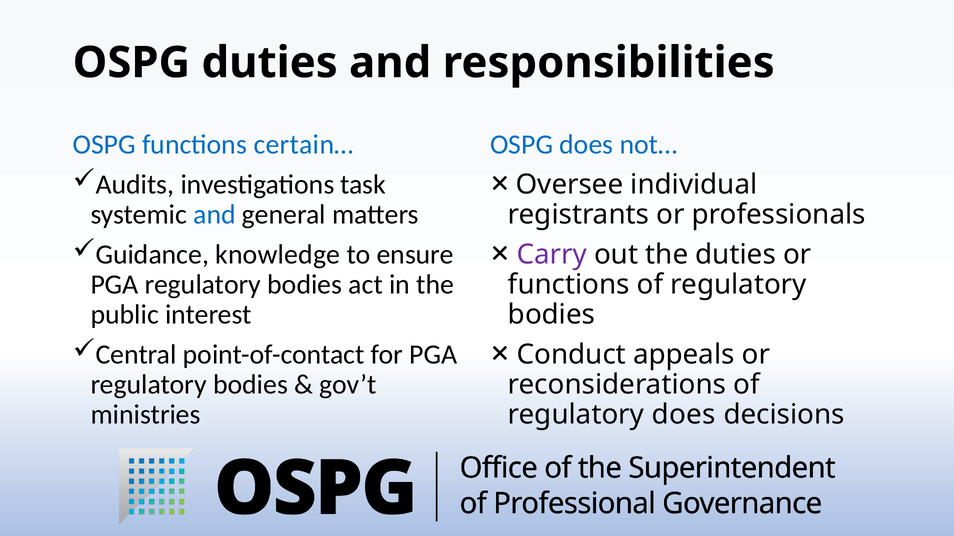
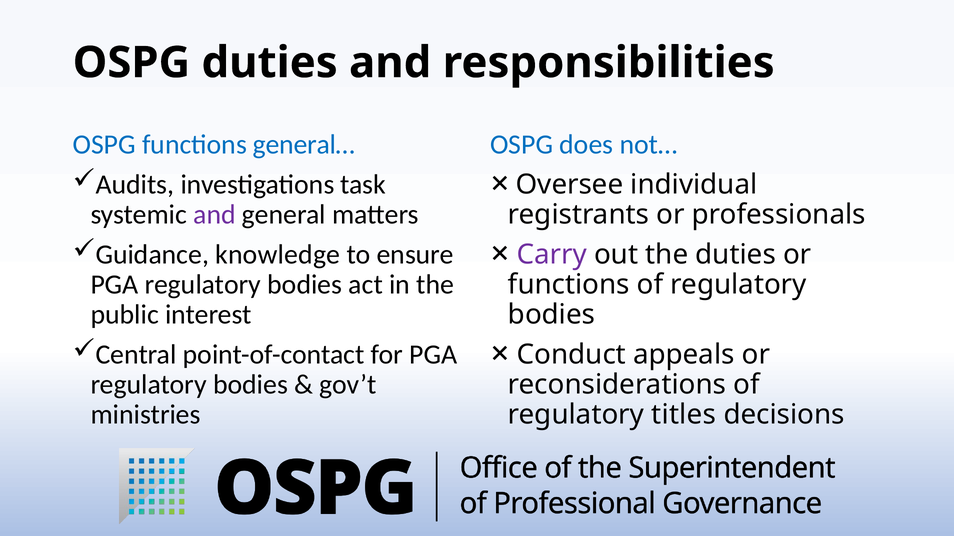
certain…: certain… -> general… (304, 145)
and colour: blue -> purple (215, 215)
regulatory does: does -> titles (684, 415)
